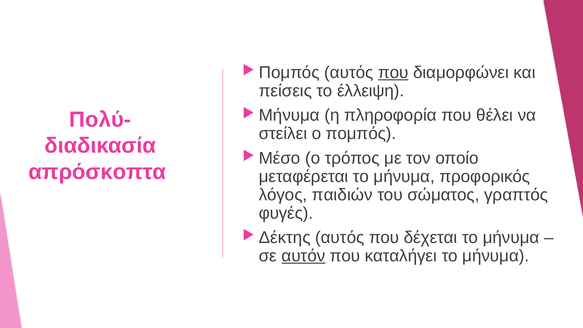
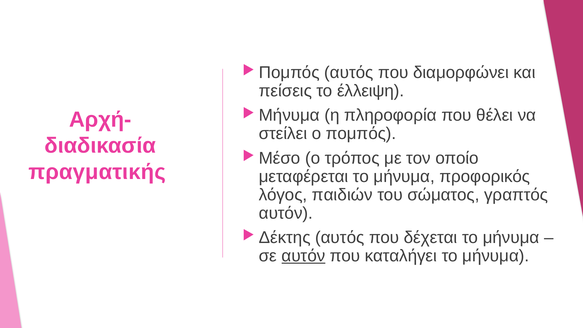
που underline: present -> none (393, 73)
Πολύ-: Πολύ- -> Αρχή- (100, 119)
απρόσκοπτα: απρόσκοπτα -> πραγματικής (97, 172)
φυγές: φυγές -> αυτόν (286, 213)
